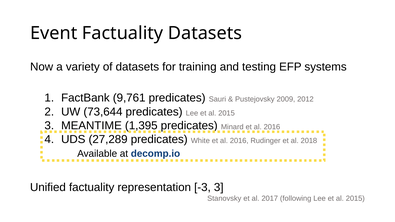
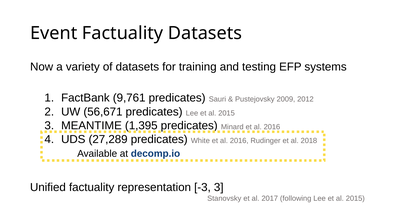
73,644: 73,644 -> 56,671 (103, 112)
